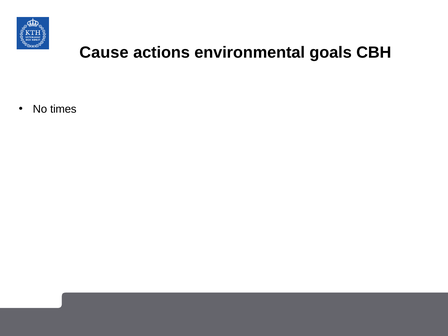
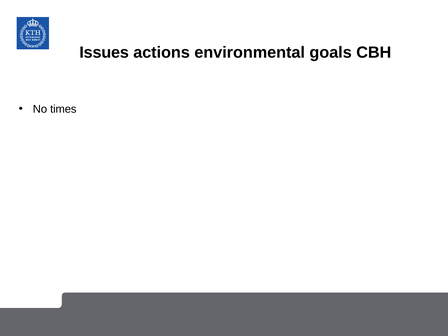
Cause: Cause -> Issues (104, 52)
